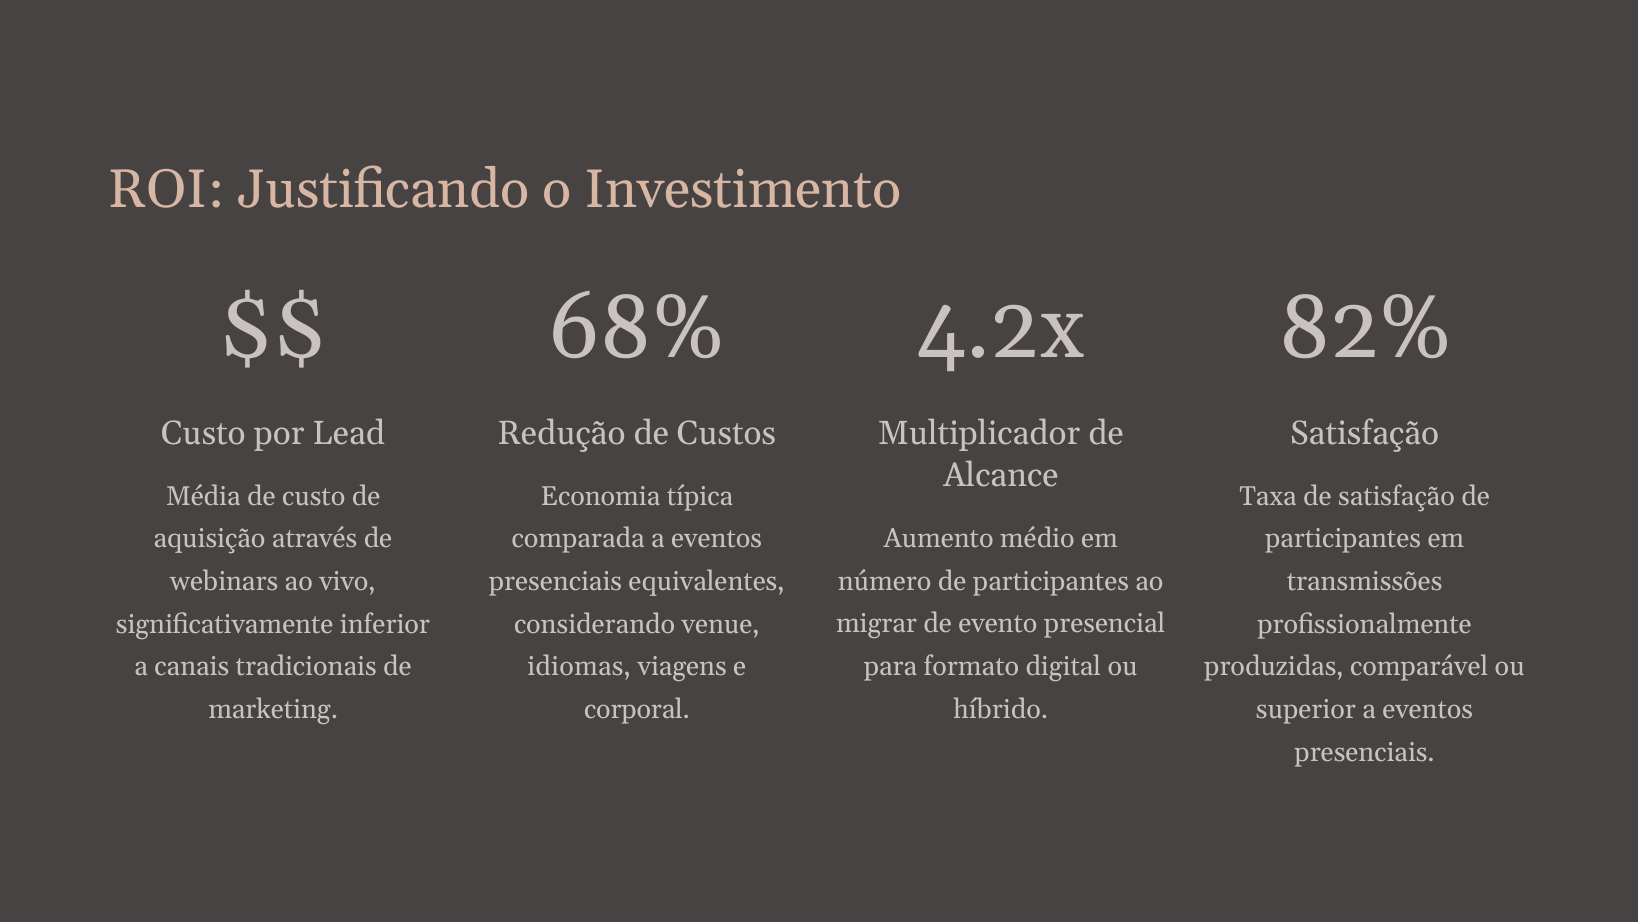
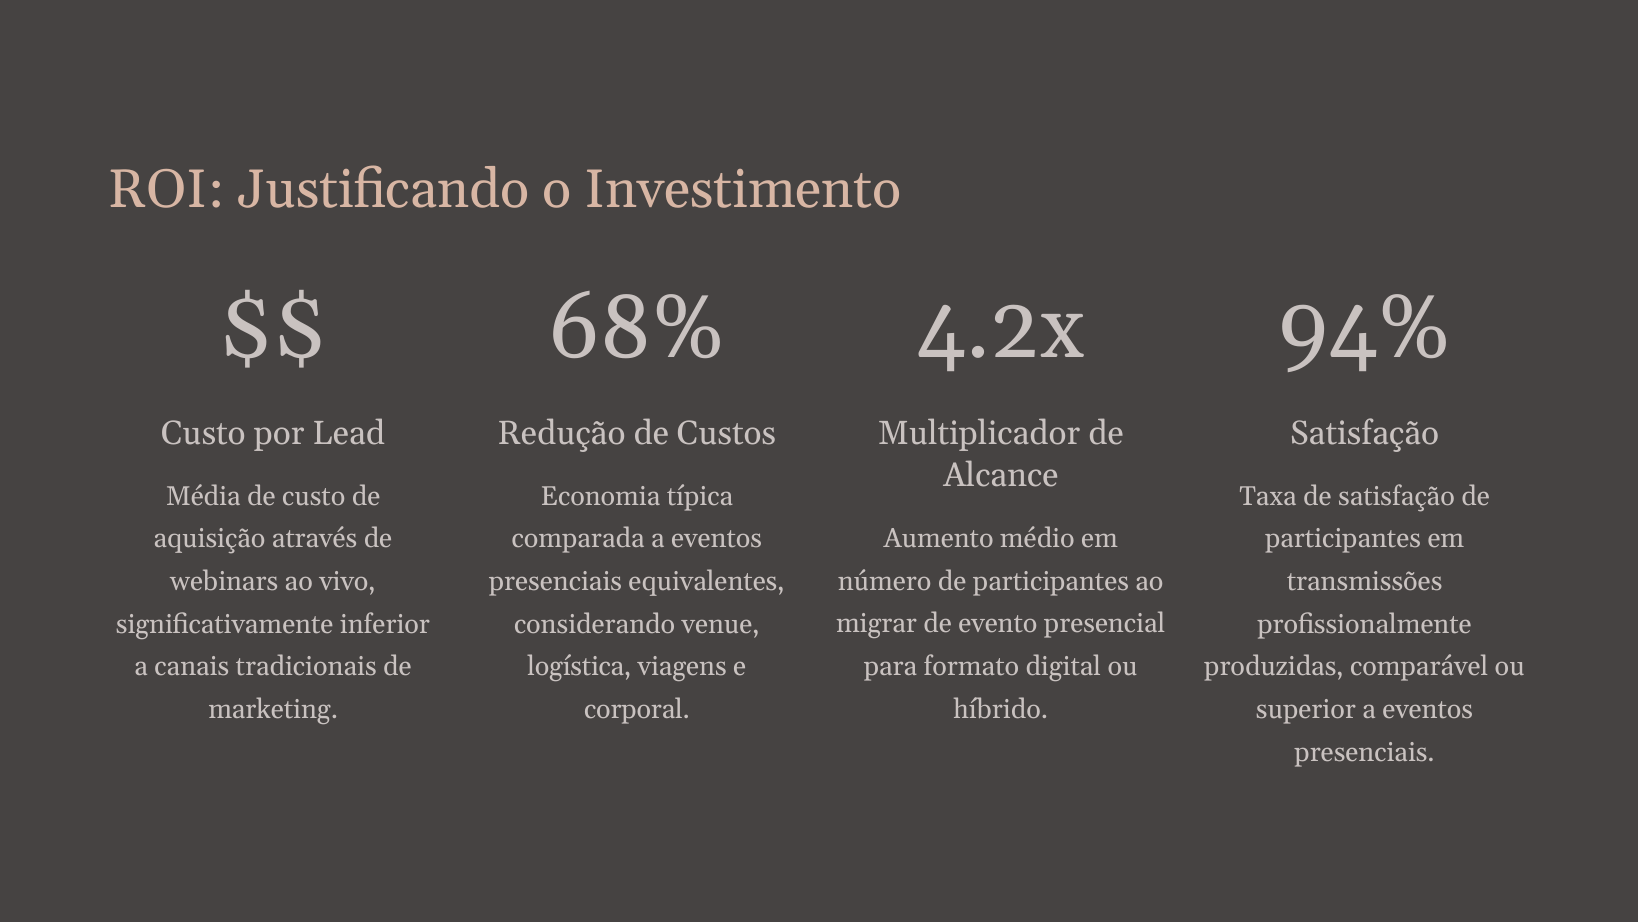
82%: 82% -> 94% (1365, 328)
idiomas: idiomas -> logística (579, 666)
